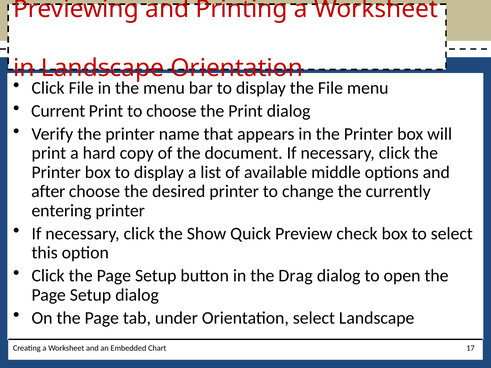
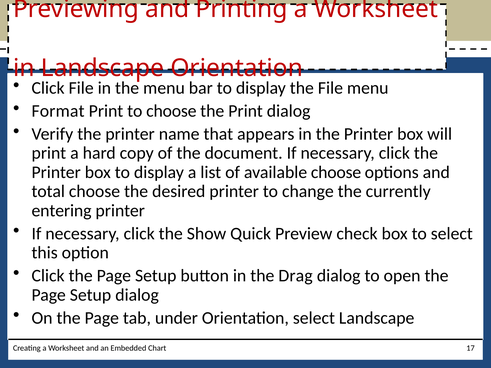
Current: Current -> Format (58, 111)
available middle: middle -> choose (336, 172)
after: after -> total (48, 192)
